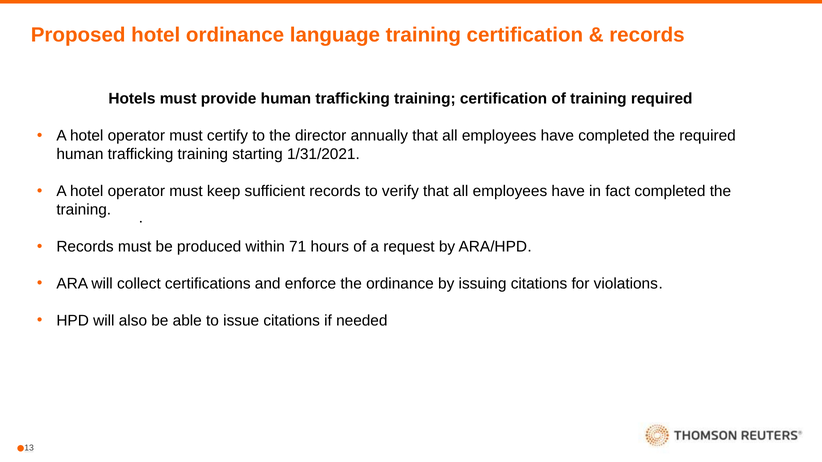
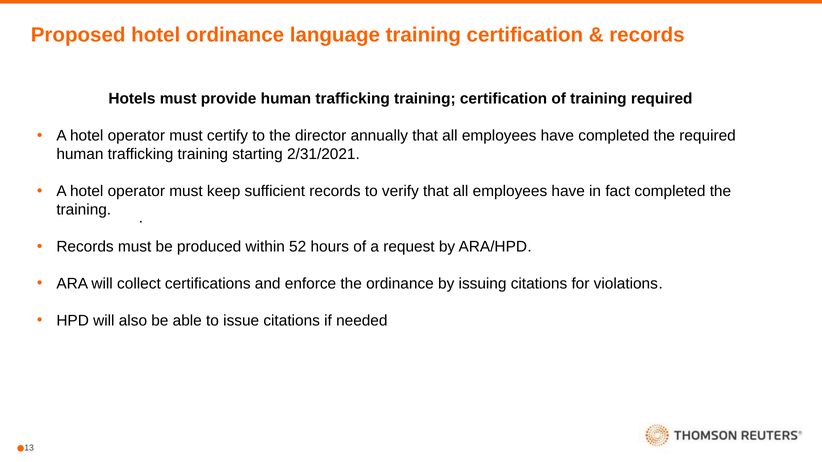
1/31/2021: 1/31/2021 -> 2/31/2021 (323, 154)
71: 71 -> 52 (298, 247)
